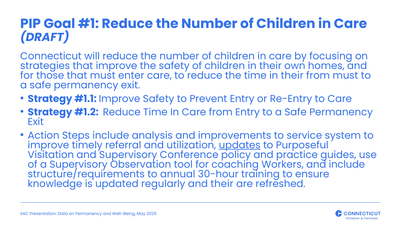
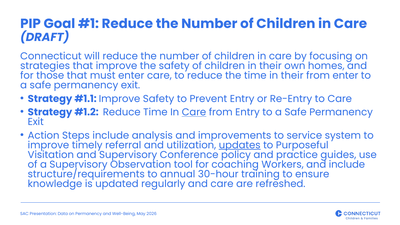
from must: must -> enter (345, 76)
Care underline: none -> present (194, 112)
and their: their -> care (222, 184)
